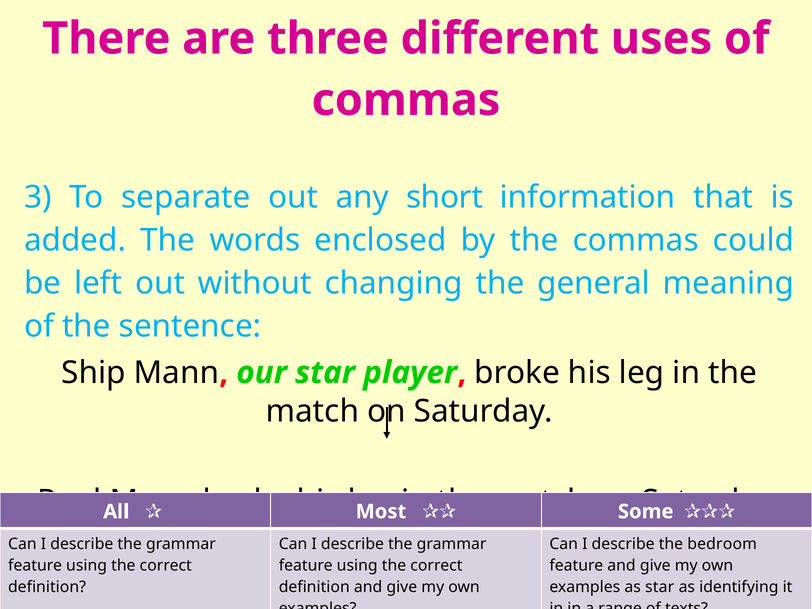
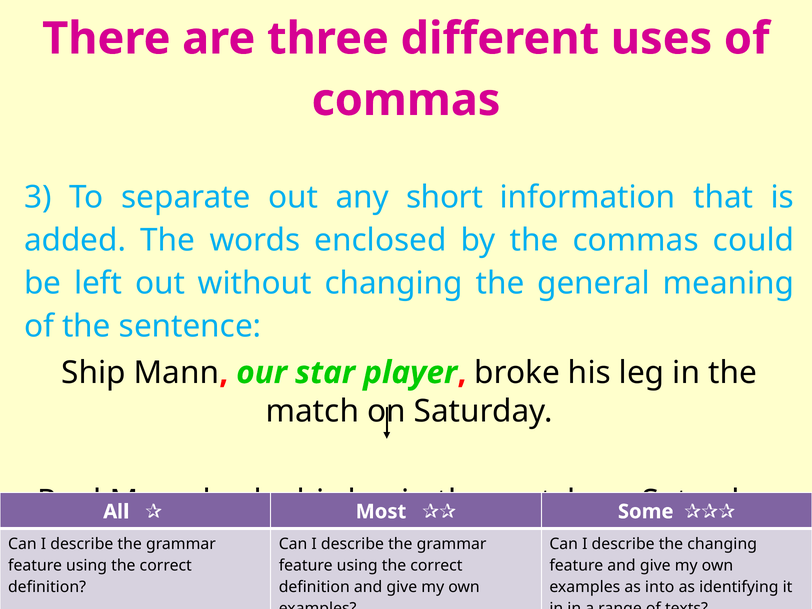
the bedroom: bedroom -> changing (722, 544)
as star: star -> into (660, 587)
